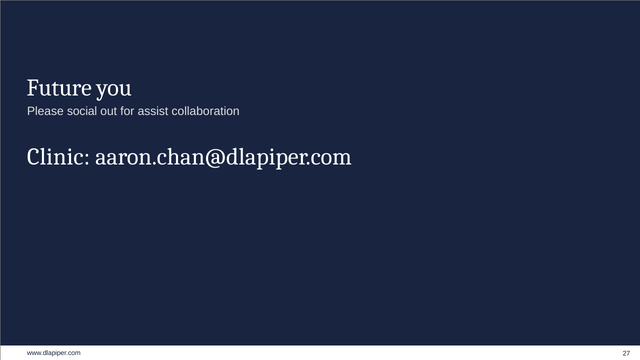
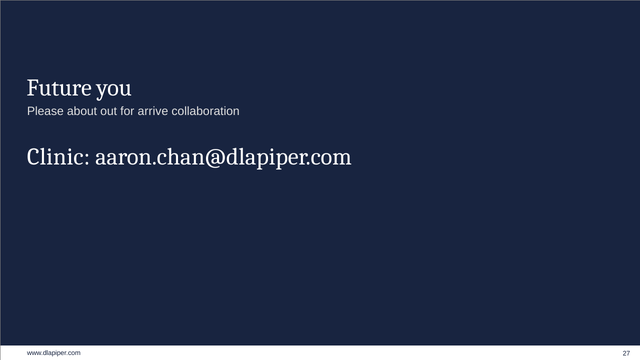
social: social -> about (82, 111)
assist: assist -> arrive (153, 111)
